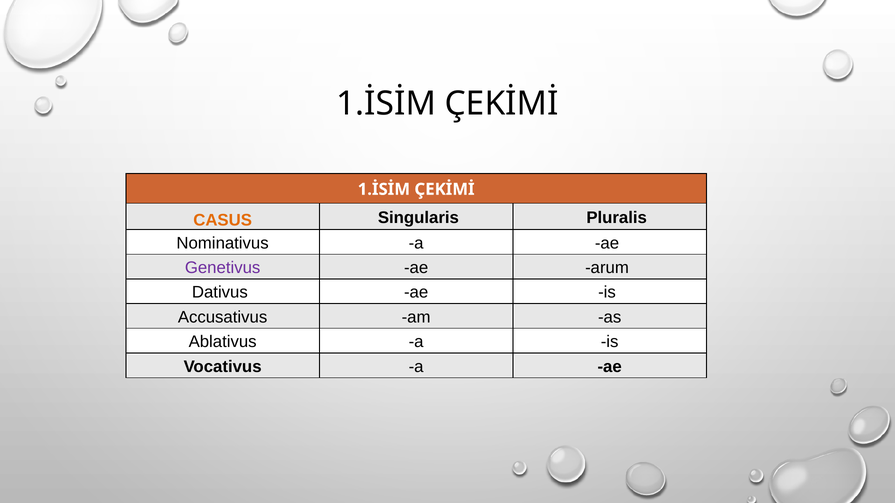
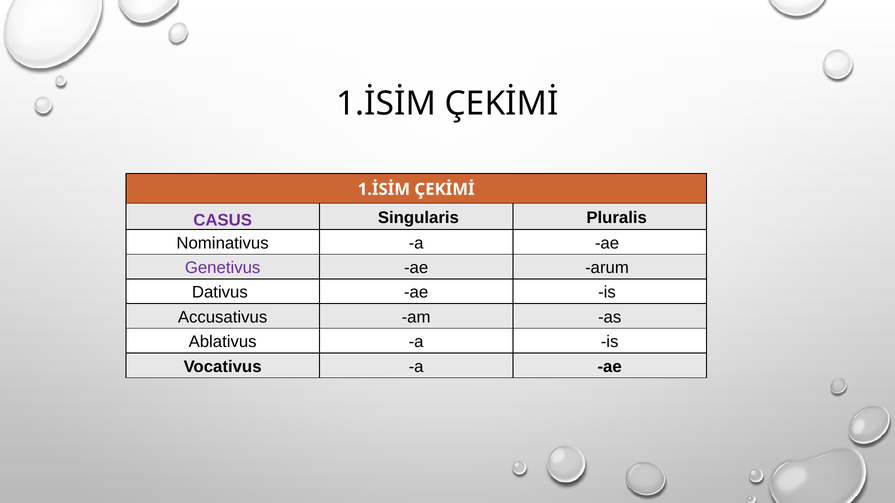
CASUS colour: orange -> purple (223, 221)
